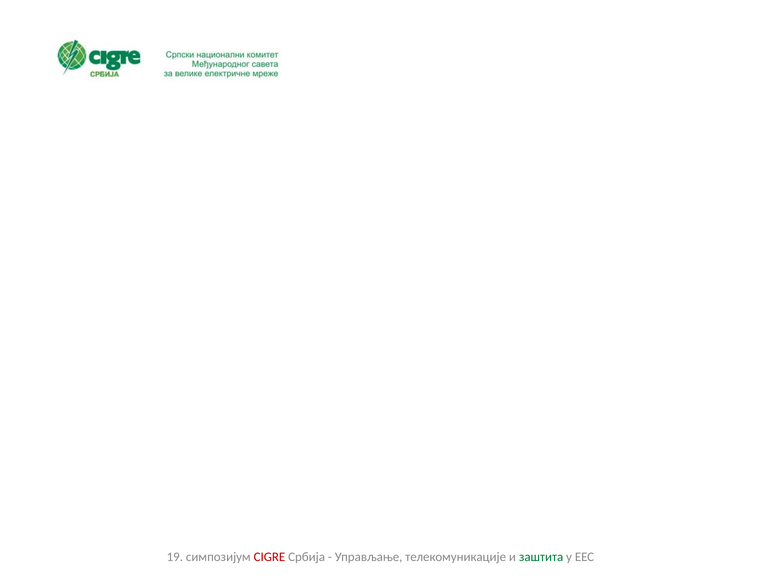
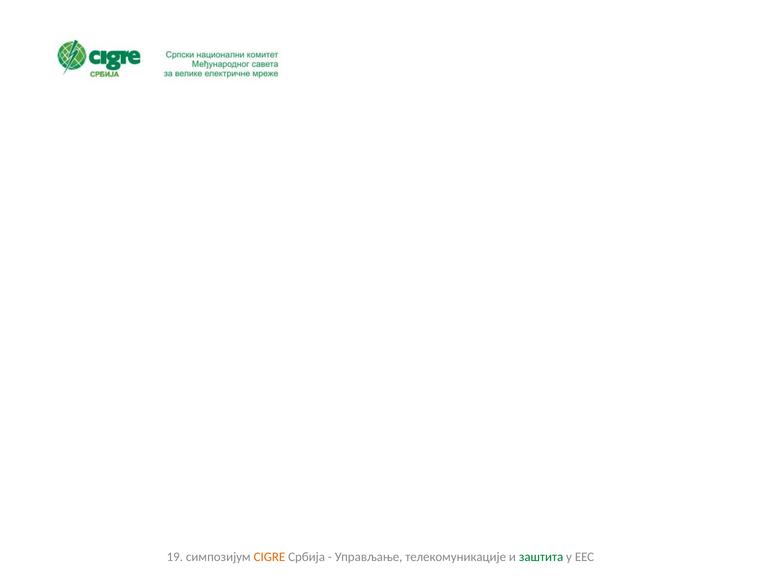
CIGRE colour: red -> orange (269, 557)
